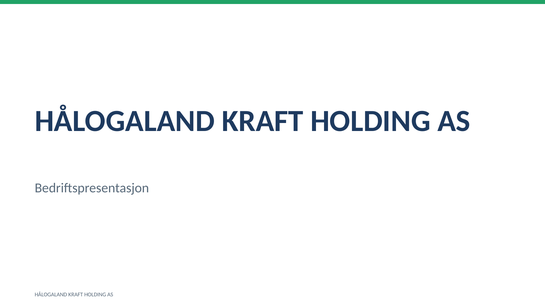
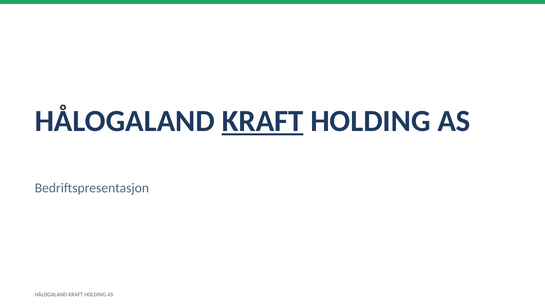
KRAFT underline: none -> present (263, 121)
